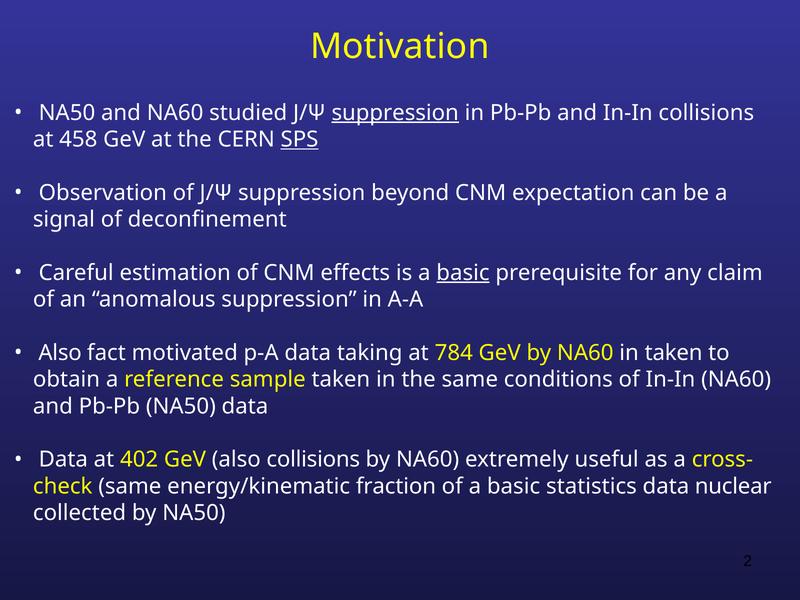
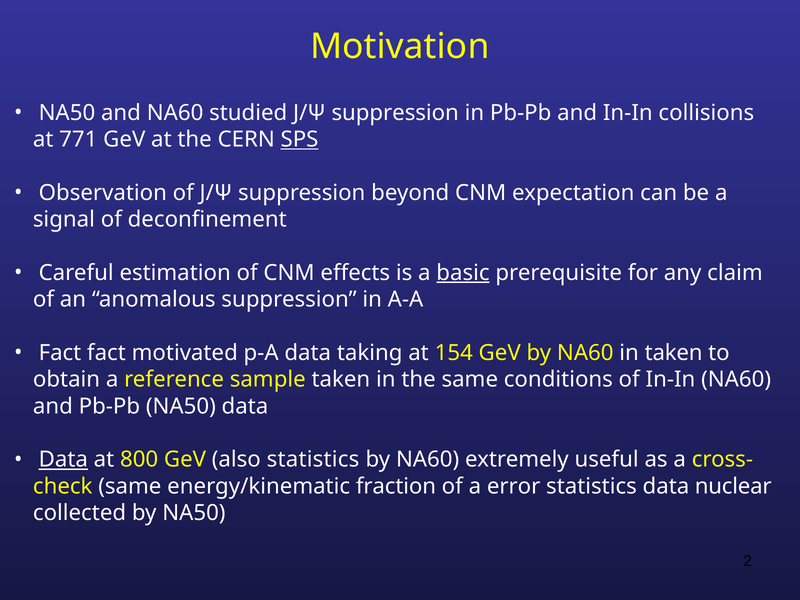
suppression underline: present -> none (395, 113)
458: 458 -> 771 (78, 139)
Also: Also -> Fact (60, 353)
784: 784 -> 154 (454, 353)
Data underline: none -> present (63, 460)
402: 402 -> 800 (139, 460)
also collisions: collisions -> statistics (313, 460)
of a basic: basic -> error (514, 486)
